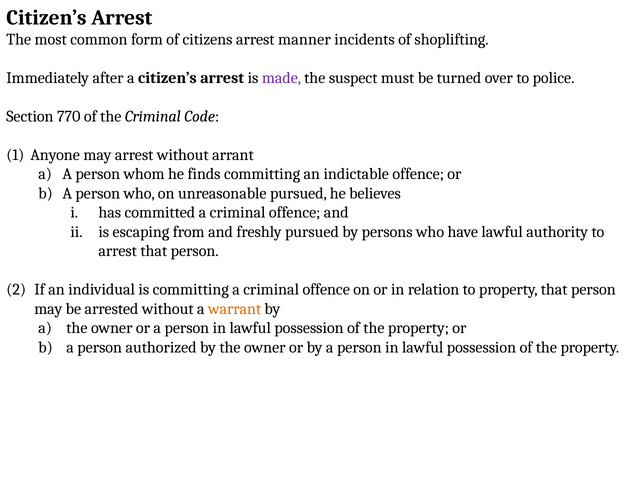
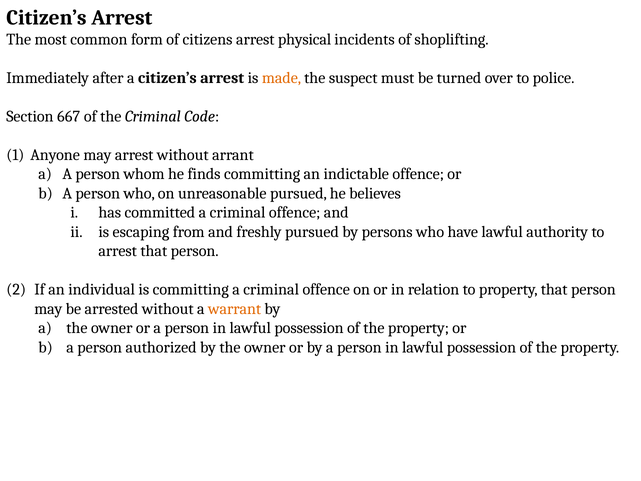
manner: manner -> physical (305, 40)
made colour: purple -> orange (282, 78)
770: 770 -> 667 (69, 116)
